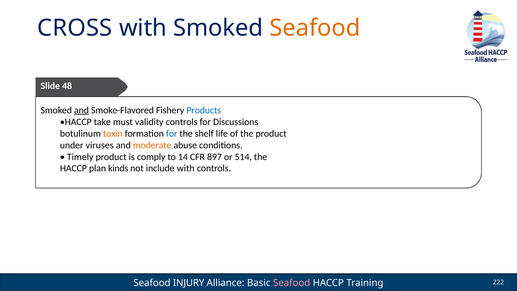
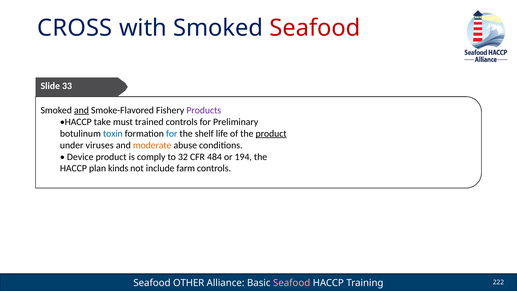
Seafood colour: orange -> red (315, 28)
48: 48 -> 33 (67, 86)
Products colour: blue -> purple (204, 110)
validity: validity -> trained (149, 122)
Discussions: Discussions -> Preliminary (236, 122)
toxin colour: orange -> blue (113, 133)
product underline: none -> present (271, 133)
Timely: Timely -> Device (80, 157)
14: 14 -> 32 (183, 157)
897: 897 -> 484 (214, 157)
514: 514 -> 194 (243, 157)
include with: with -> farm (186, 168)
INJURY: INJURY -> OTHER (189, 283)
